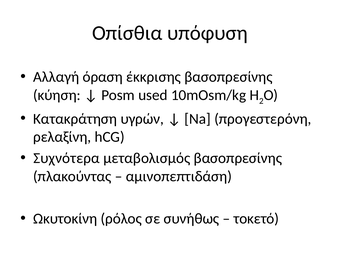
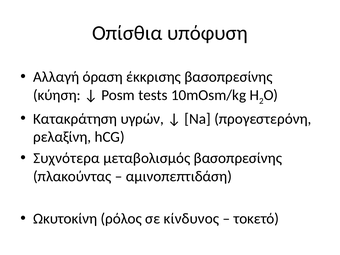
used: used -> tests (153, 95)
συνήθως: συνήθως -> κίνδυνος (191, 219)
